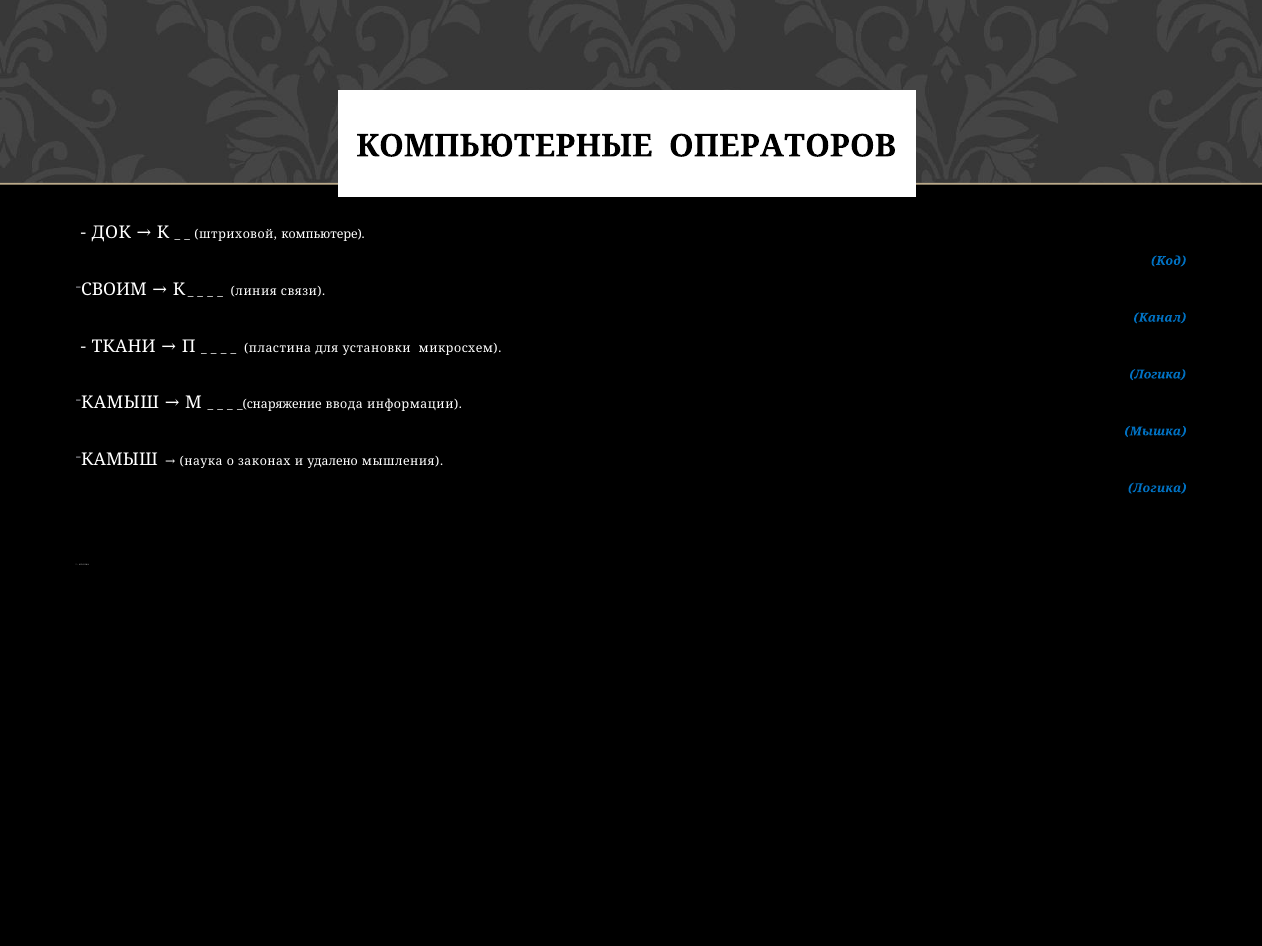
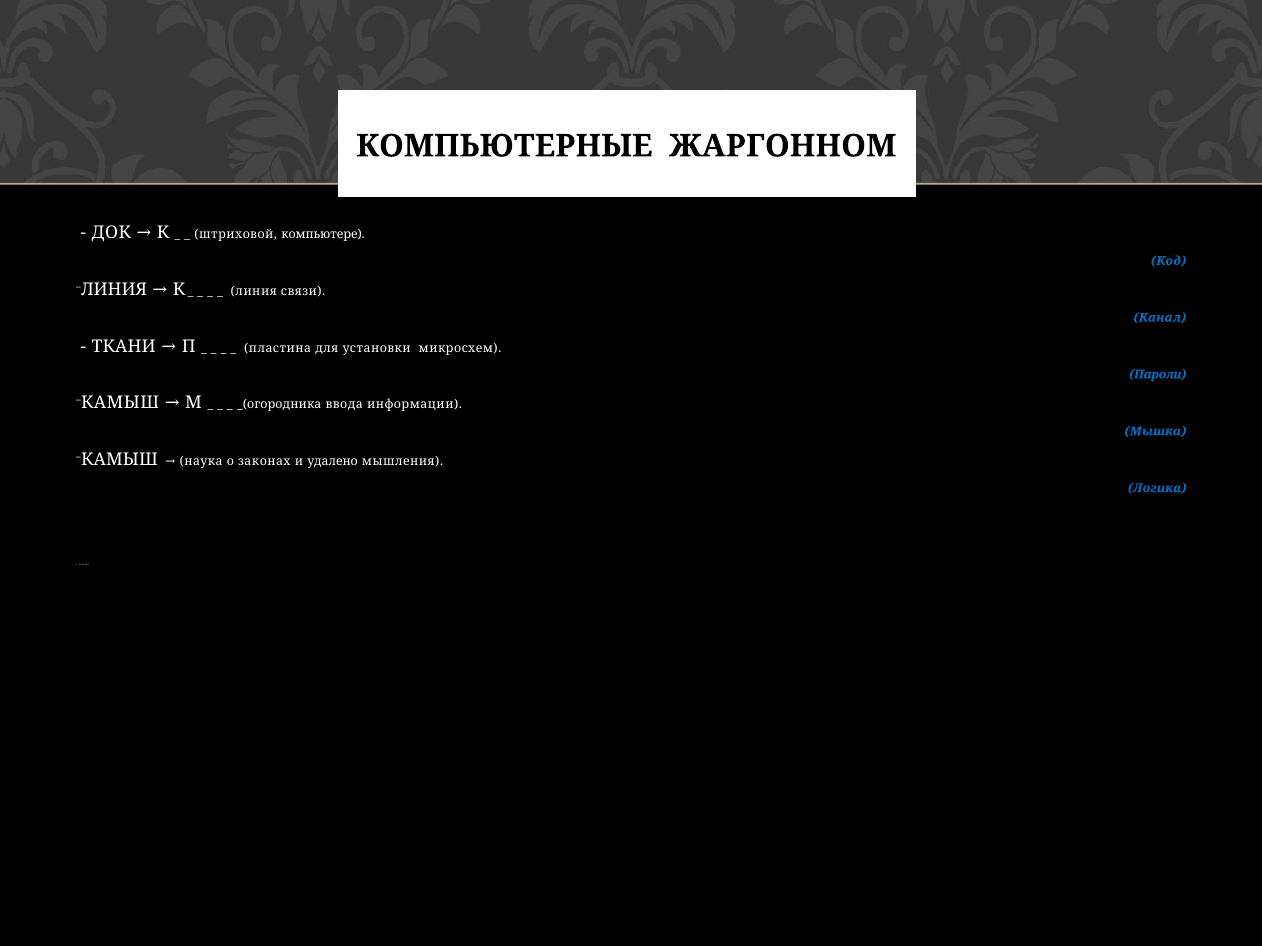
ОПЕРАТОРОВ: ОПЕРАТОРОВ -> ЖАРГОННОМ (783, 146)
СВОИМ: СВОИМ -> ЛИНИЯ (114, 290)
Логика: Логика -> Пароли (1158, 375)
_(снаряжение: _(снаряжение -> _(огородника (279, 405)
